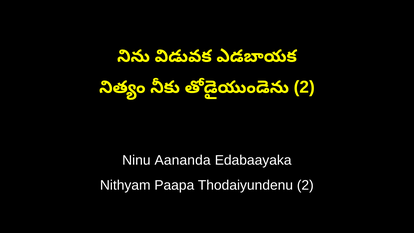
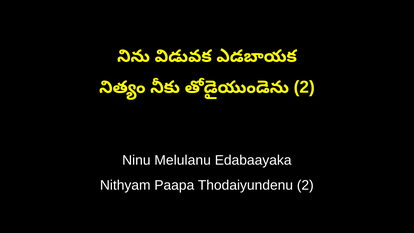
Aananda: Aananda -> Melulanu (183, 160)
